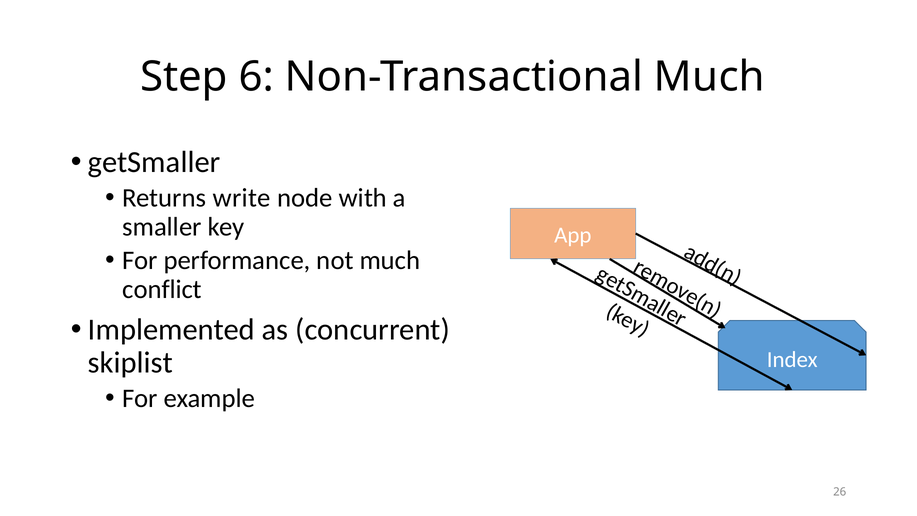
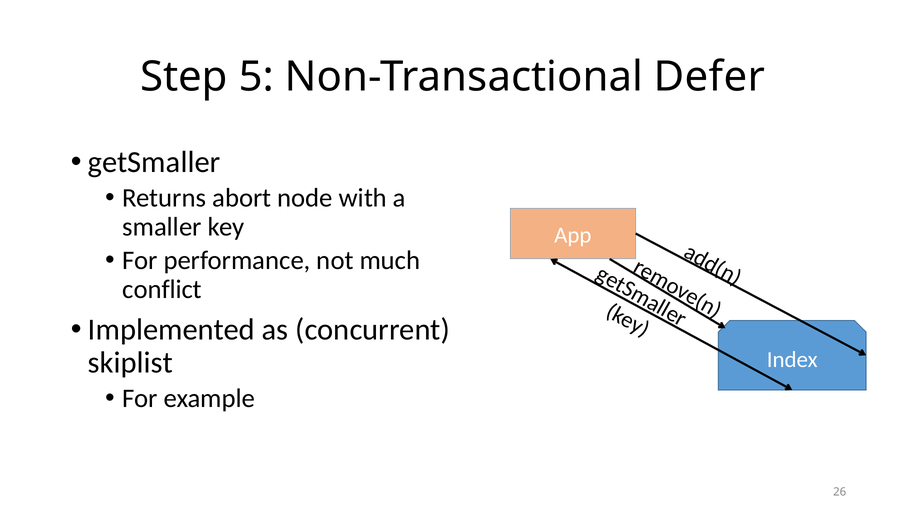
6: 6 -> 5 (256, 77)
Non-Transactional Much: Much -> Defer (709, 77)
write: write -> abort (242, 198)
